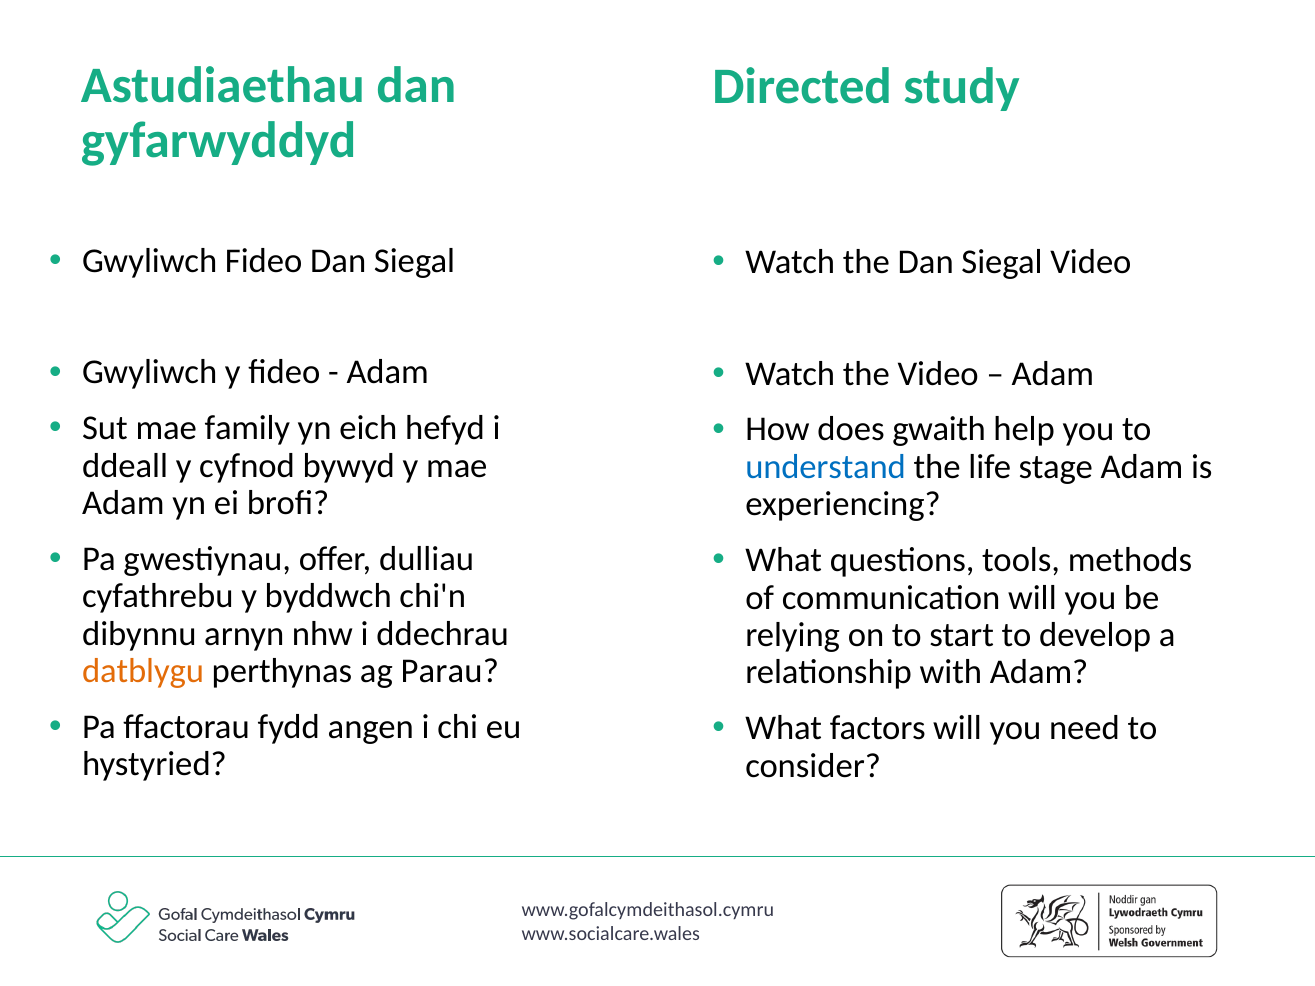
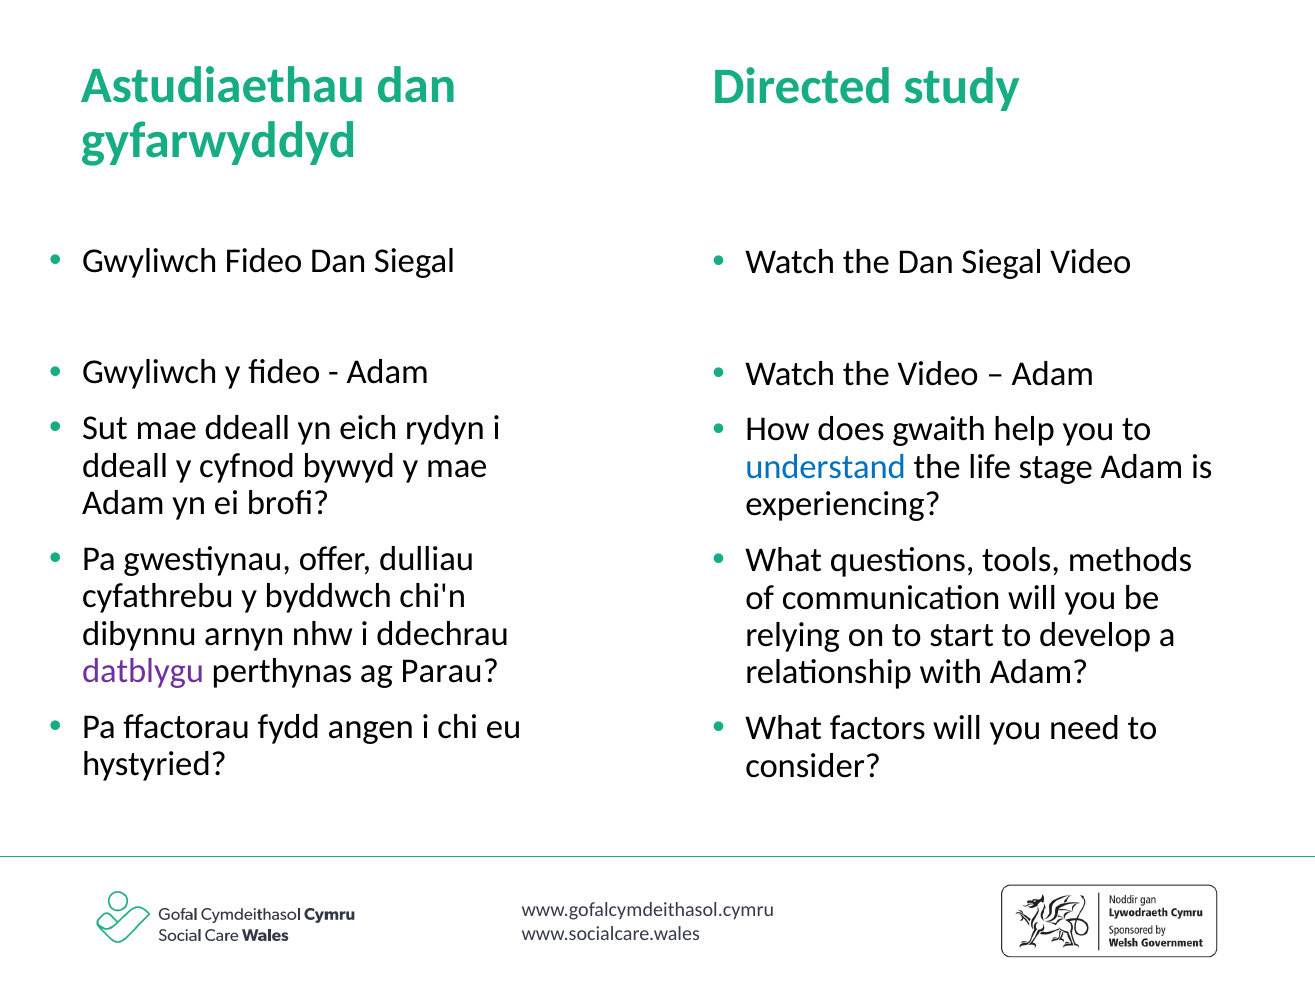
mae family: family -> ddeall (247, 428)
hefyd: hefyd -> rydyn (445, 428)
datblygu colour: orange -> purple (143, 671)
